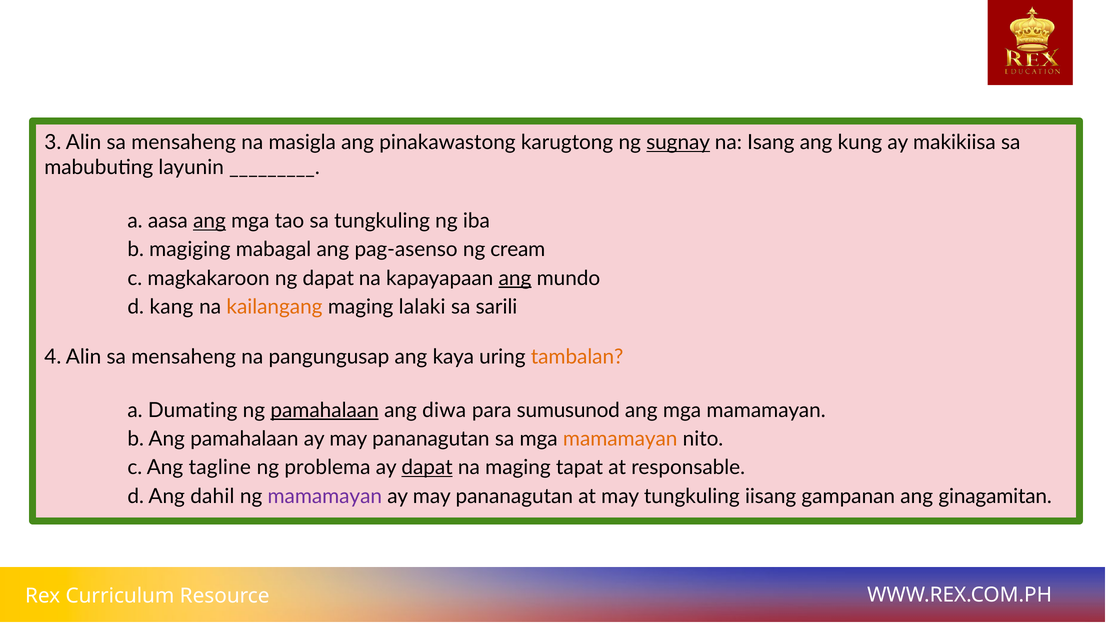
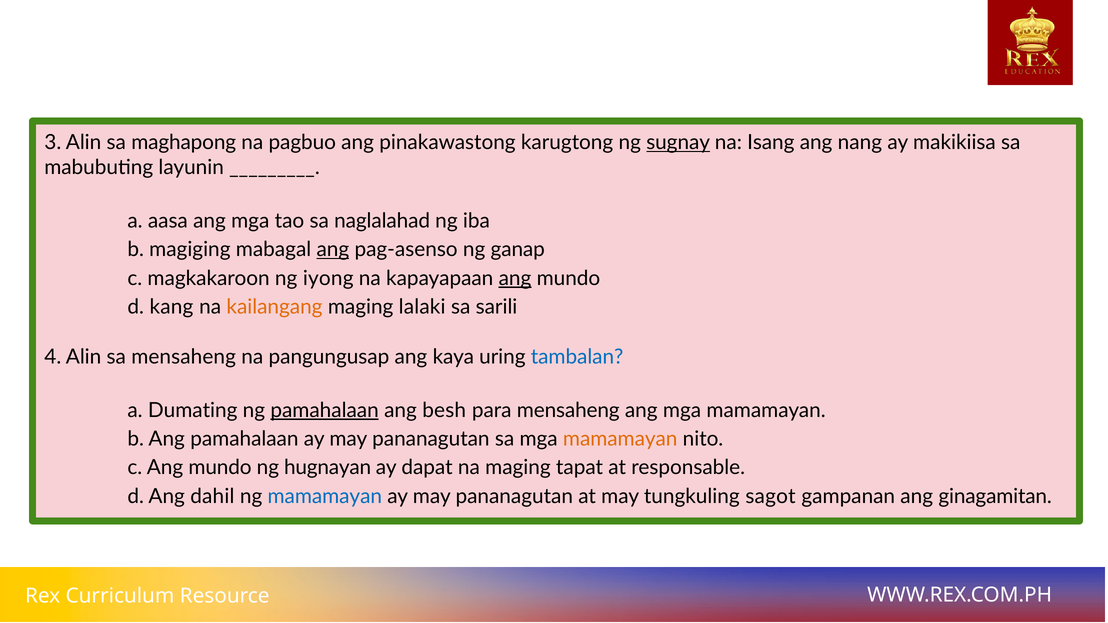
3 Alin sa mensaheng: mensaheng -> maghapong (184, 143)
masigla: masigla -> pagbuo (302, 143)
kung: kung -> nang (860, 143)
ang underline: present -> none (209, 221)
sa tungkuling: tungkuling -> naglalahad (382, 221)
ang underline: none -> present (333, 250)
cream: cream -> ganap (518, 250)
ng dapat: dapat -> iyong (328, 278)
tambalan colour: orange -> blue (577, 357)
diwa: diwa -> besh (444, 410)
para sumusunod: sumusunod -> mensaheng (568, 410)
c Ang tagline: tagline -> mundo (220, 468)
problema: problema -> hugnayan (328, 468)
dapat underline: present -> none (427, 468)
mamamayan colour: purple -> blue (325, 496)
iisang: iisang -> sagot (770, 496)
